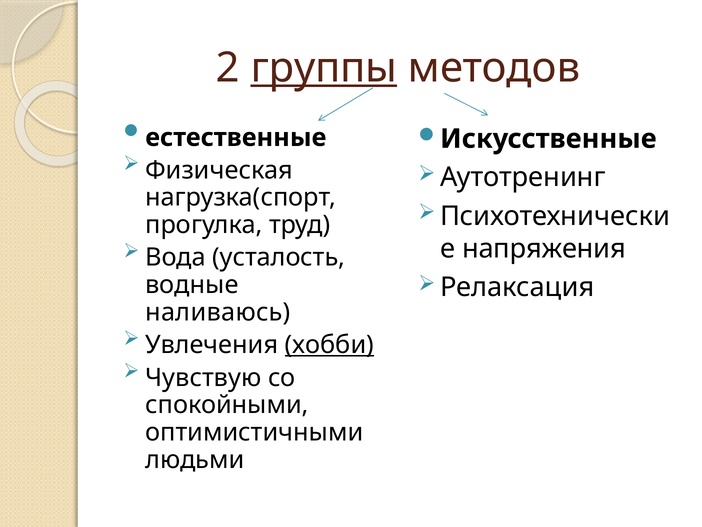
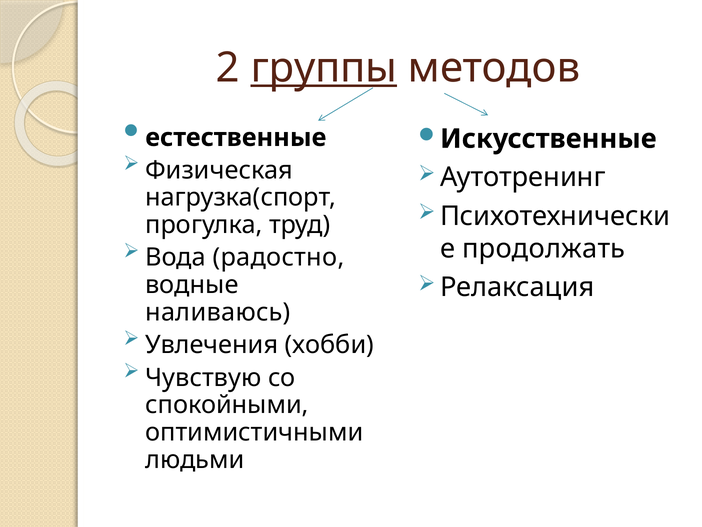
напряжения: напряжения -> продолжать (544, 248)
усталость: усталость -> радостно (279, 257)
хобби underline: present -> none (329, 345)
